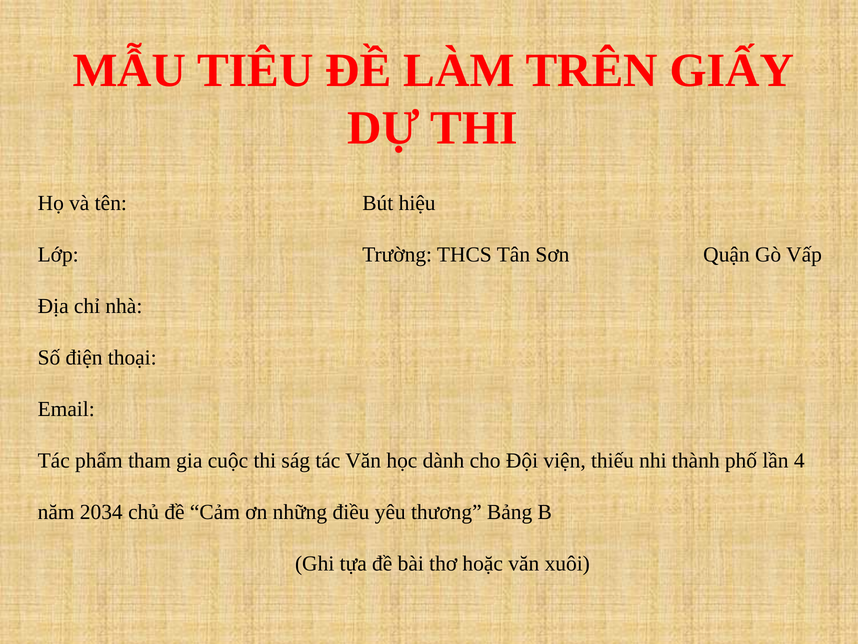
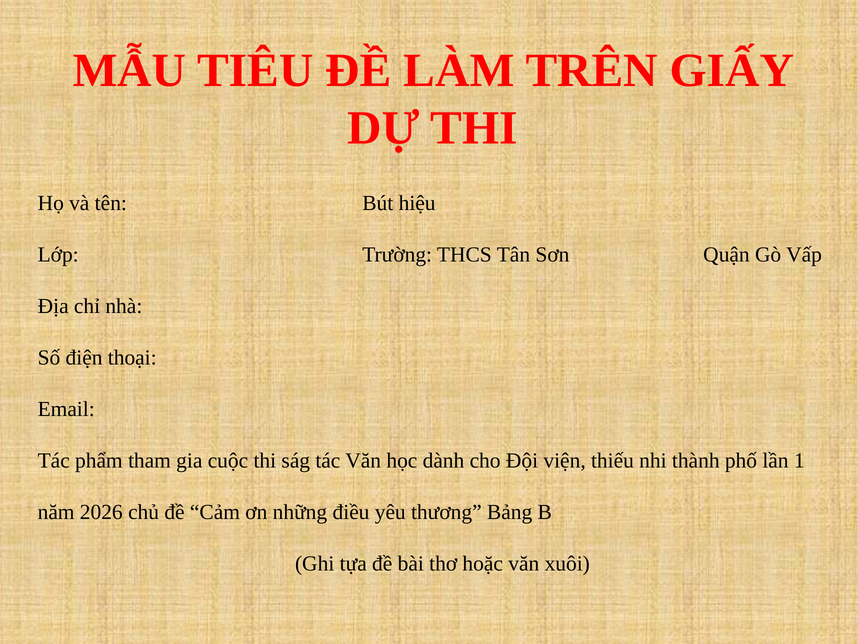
4: 4 -> 1 (799, 460)
2034: 2034 -> 2026 (101, 512)
